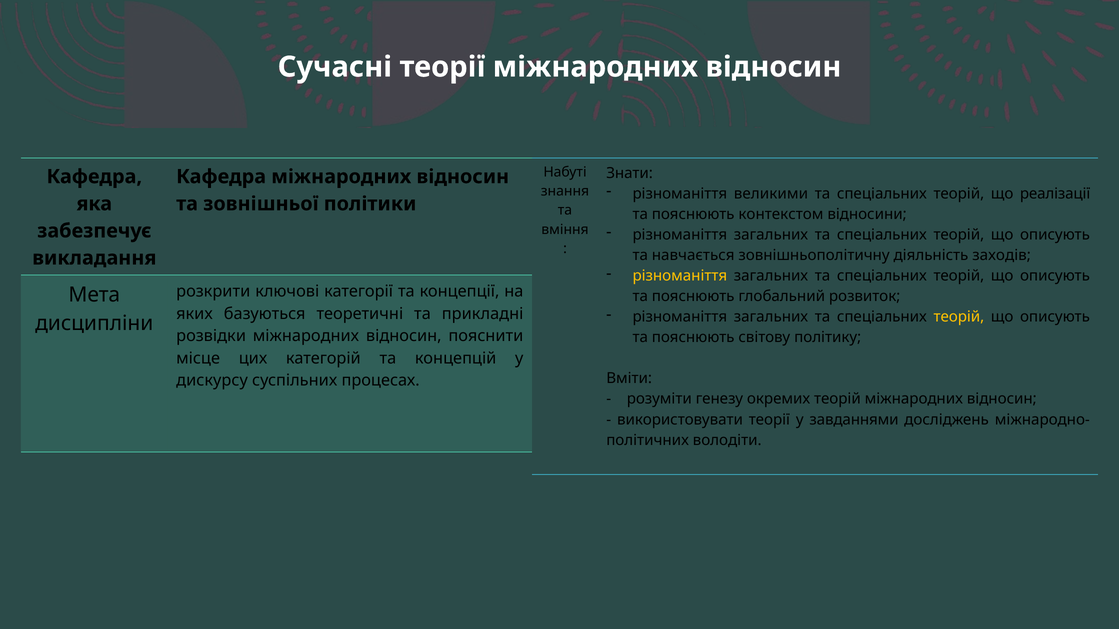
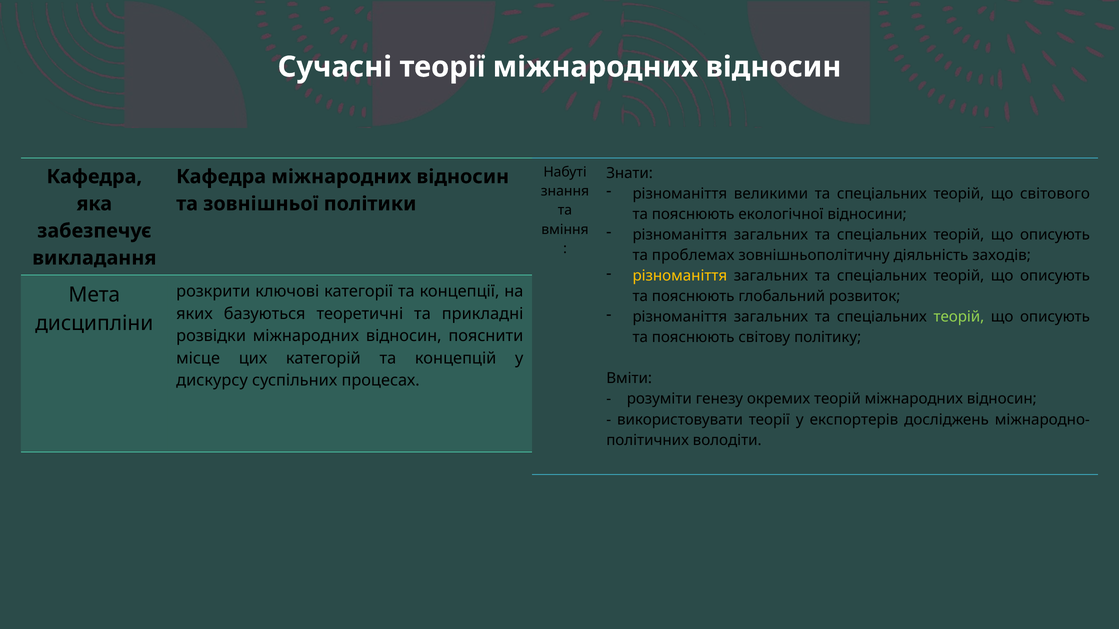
реалізації: реалізації -> світового (1055, 194)
контекстом: контекстом -> екологічної (781, 214)
навчається: навчається -> проблемах (693, 255)
теорій colour: yellow -> light green (959, 317)
завданнями: завданнями -> експортерів (854, 420)
